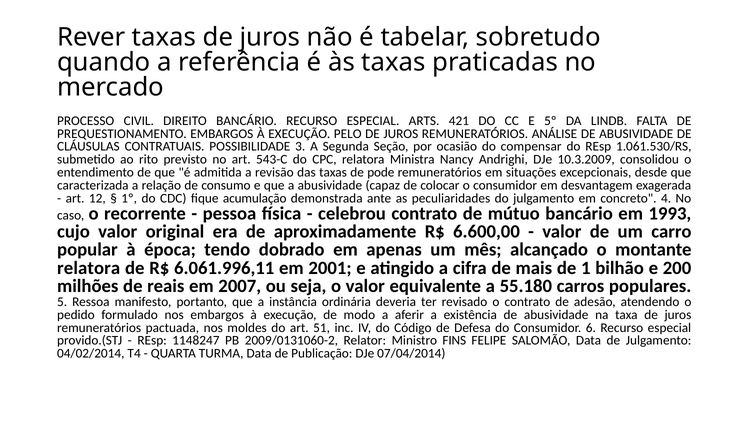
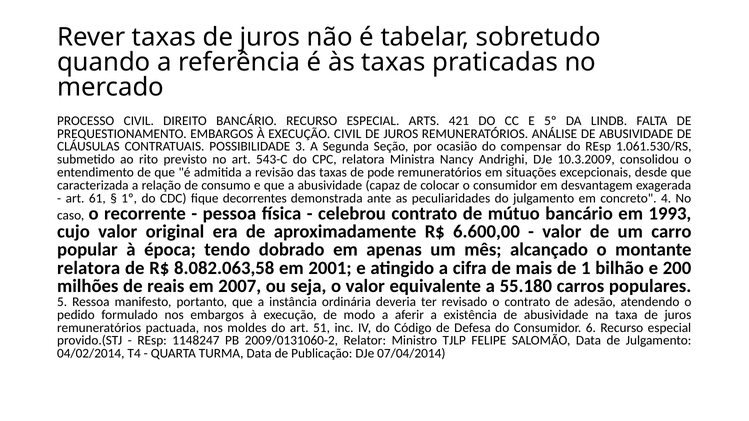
EXECUÇÃO PELO: PELO -> CIVIL (348, 134)
12: 12 -> 61 (97, 198)
acumulação: acumulação -> decorrentes (255, 198)
6.061.996,11: 6.061.996,11 -> 8.082.063,58 (224, 268)
FINS: FINS -> TJLP (454, 341)
